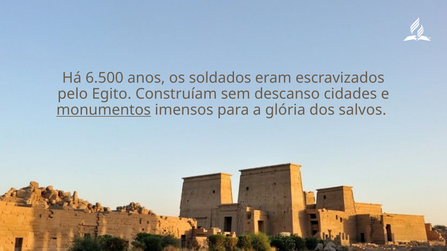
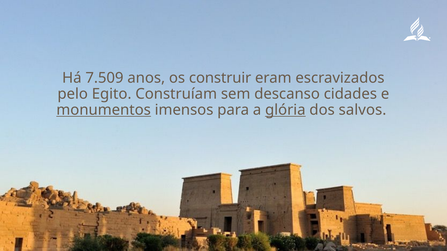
6.500: 6.500 -> 7.509 (104, 78)
soldados: soldados -> construir (220, 78)
glória underline: none -> present (285, 110)
